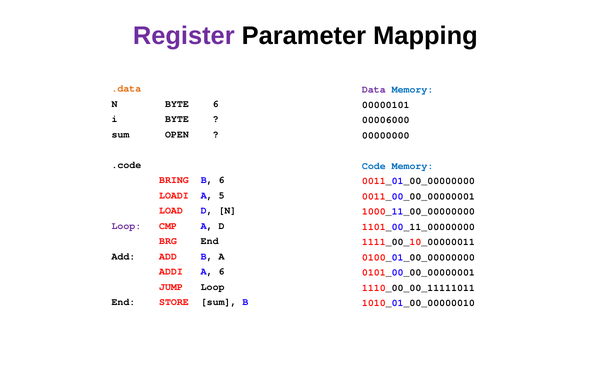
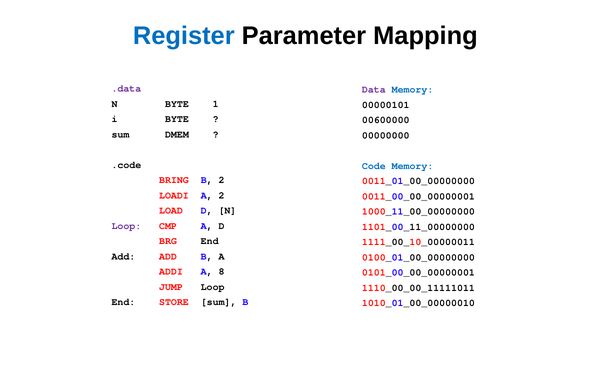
Register colour: purple -> blue (184, 36)
.data colour: orange -> purple (126, 89)
BYTE 6: 6 -> 1 (216, 104)
00006000: 00006000 -> 00600000 (386, 120)
OPEN: OPEN -> DMEM (177, 134)
B 6: 6 -> 2 (222, 180)
A 5: 5 -> 2 (222, 195)
A 6: 6 -> 8 (221, 272)
